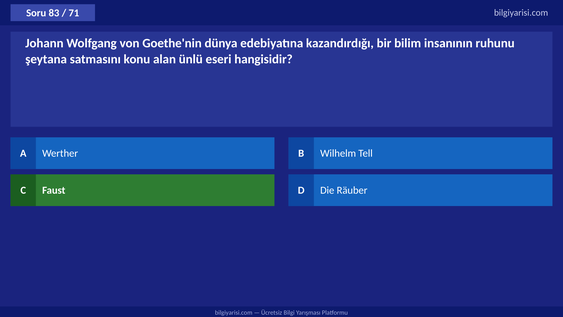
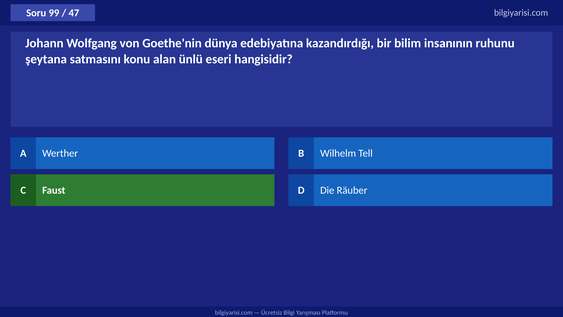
83: 83 -> 99 (54, 13)
71: 71 -> 47 (74, 13)
